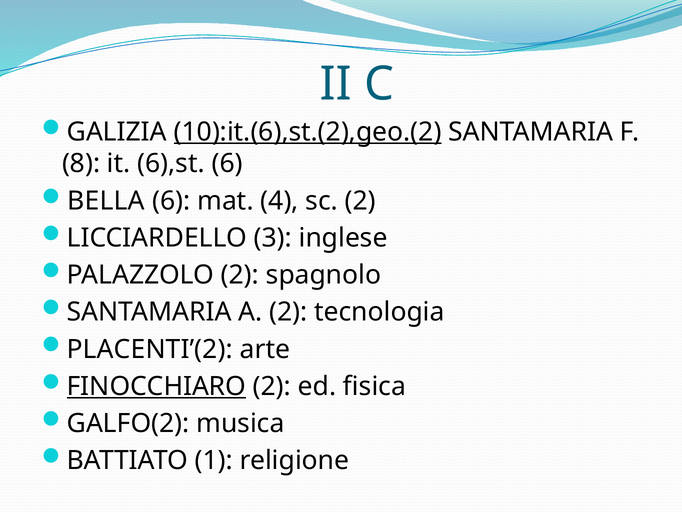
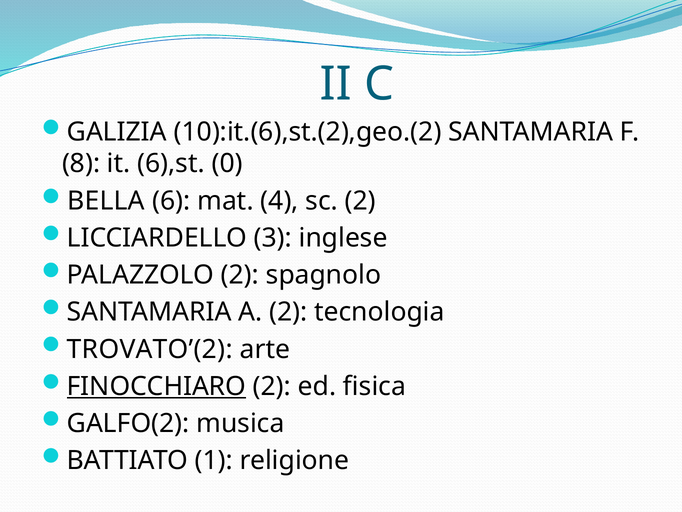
10):it.(6),st.(2),geo.(2 underline: present -> none (308, 132)
6),st 6: 6 -> 0 (227, 164)
PLACENTI’(2: PLACENTI’(2 -> TROVATO’(2 (150, 349)
